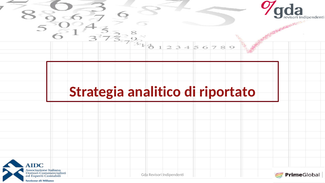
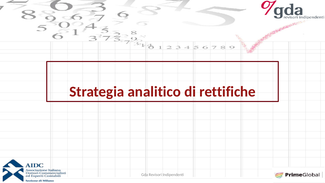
riportato: riportato -> rettifiche (227, 92)
